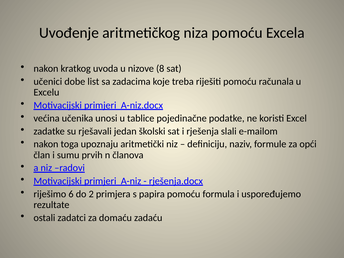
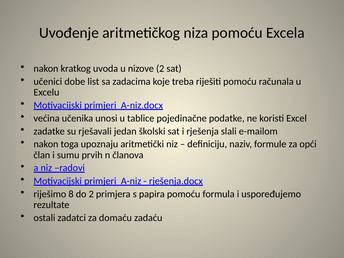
nizove 8: 8 -> 2 (160, 69)
6: 6 -> 8 (71, 194)
